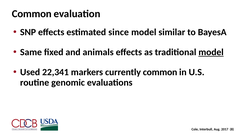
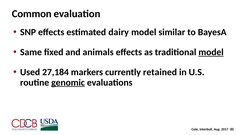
since: since -> dairy (119, 32)
22,341: 22,341 -> 27,184 (55, 73)
currently common: common -> retained (160, 73)
genomic underline: none -> present (68, 83)
